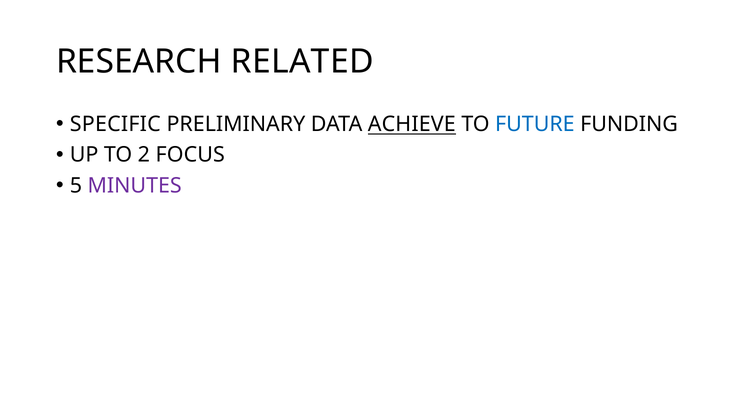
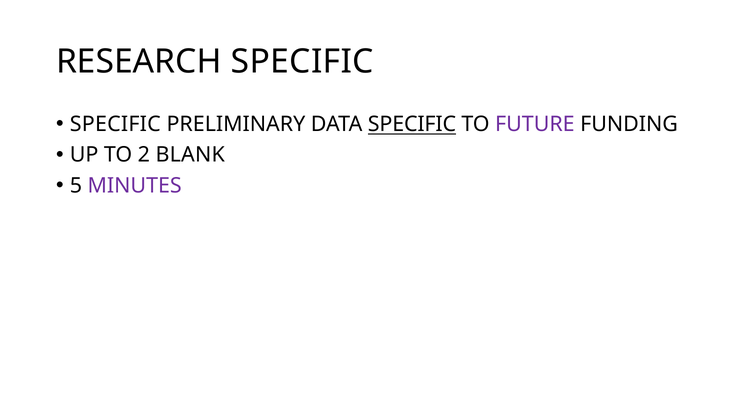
RESEARCH RELATED: RELATED -> SPECIFIC (302, 62)
DATA ACHIEVE: ACHIEVE -> SPECIFIC (412, 124)
FUTURE colour: blue -> purple (535, 124)
FOCUS: FOCUS -> BLANK (190, 155)
